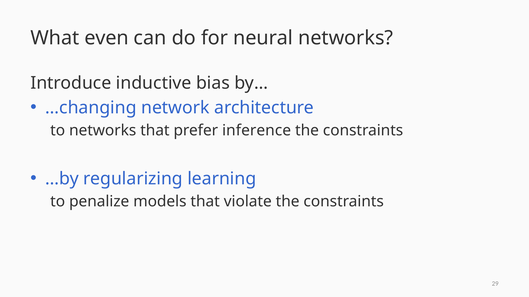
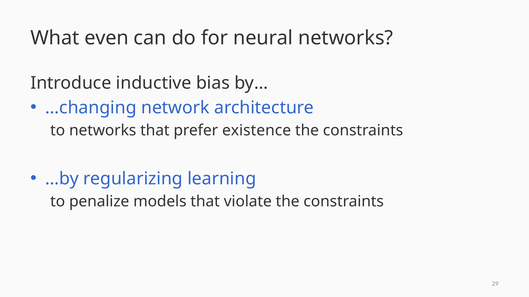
inference: inference -> existence (257, 131)
